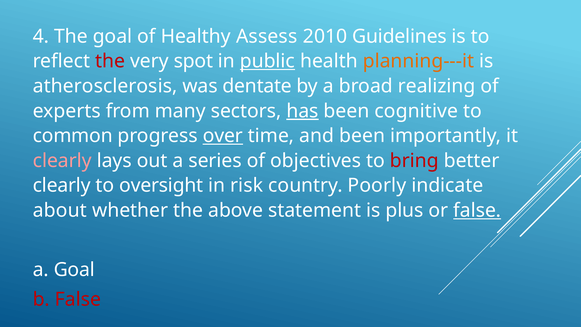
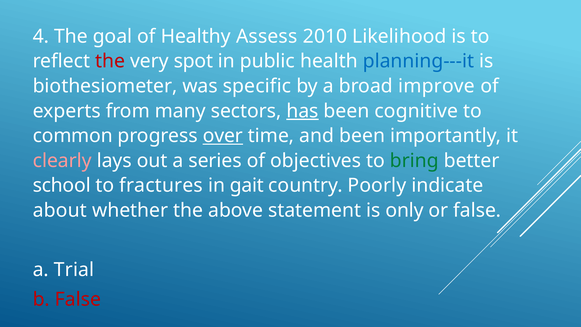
Guidelines: Guidelines -> Likelihood (399, 36)
public underline: present -> none (267, 61)
planning---it colour: orange -> blue (418, 61)
atherosclerosis: atherosclerosis -> biothesiometer (105, 86)
dentate: dentate -> specific (257, 86)
realizing: realizing -> improve (437, 86)
bring colour: red -> green (414, 161)
clearly: clearly -> school (62, 185)
oversight: oversight -> fractures (161, 185)
risk: risk -> gait (247, 185)
plus: plus -> only (405, 210)
false underline: present -> none (477, 210)
a Goal: Goal -> Trial (74, 270)
